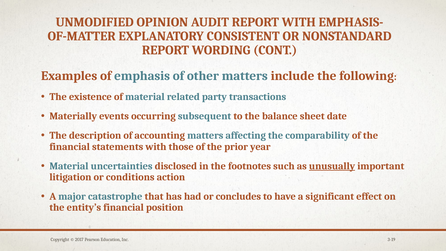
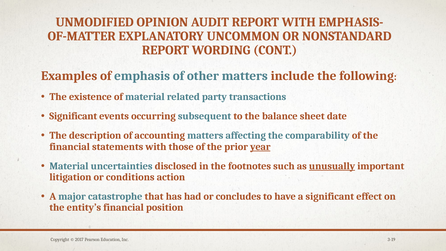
CONSISTENT: CONSISTENT -> UNCOMMON (243, 36)
Materially: Materially -> Significant (73, 116)
year underline: none -> present (260, 147)
